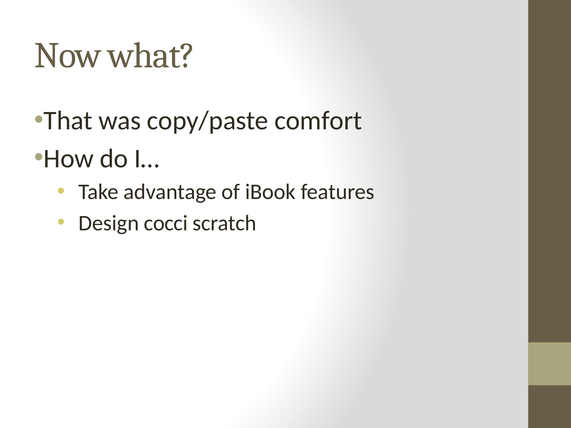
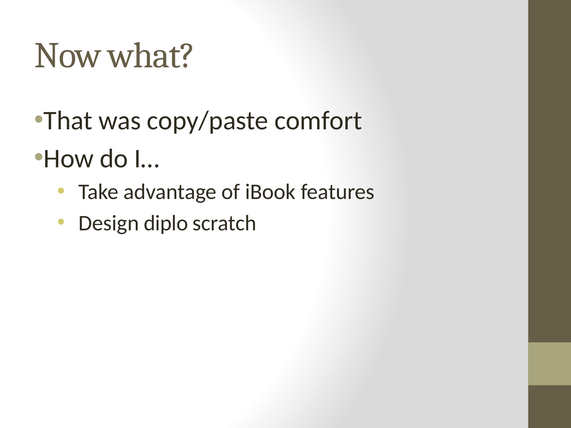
cocci: cocci -> diplo (166, 223)
